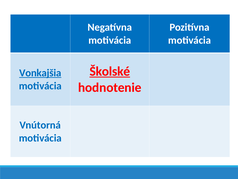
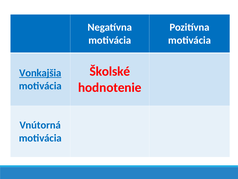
Školské underline: present -> none (110, 71)
